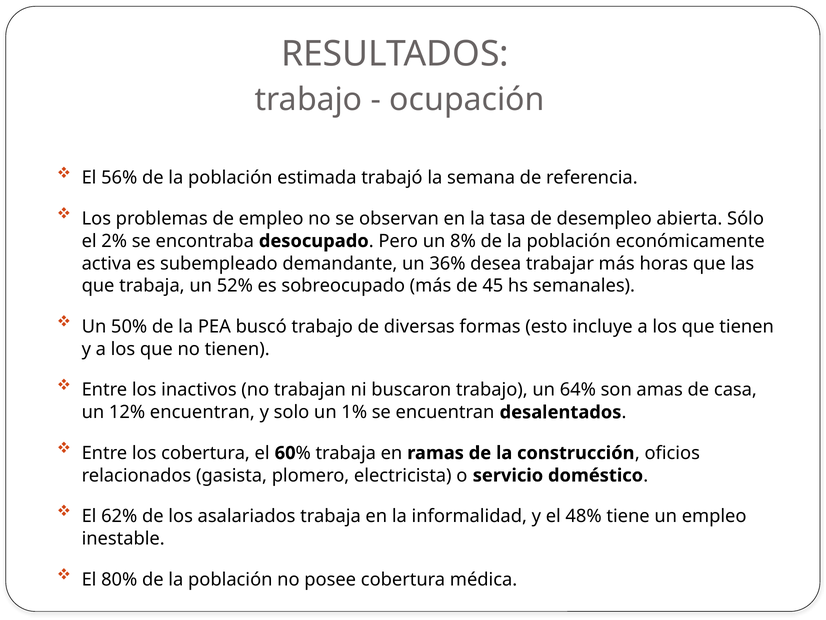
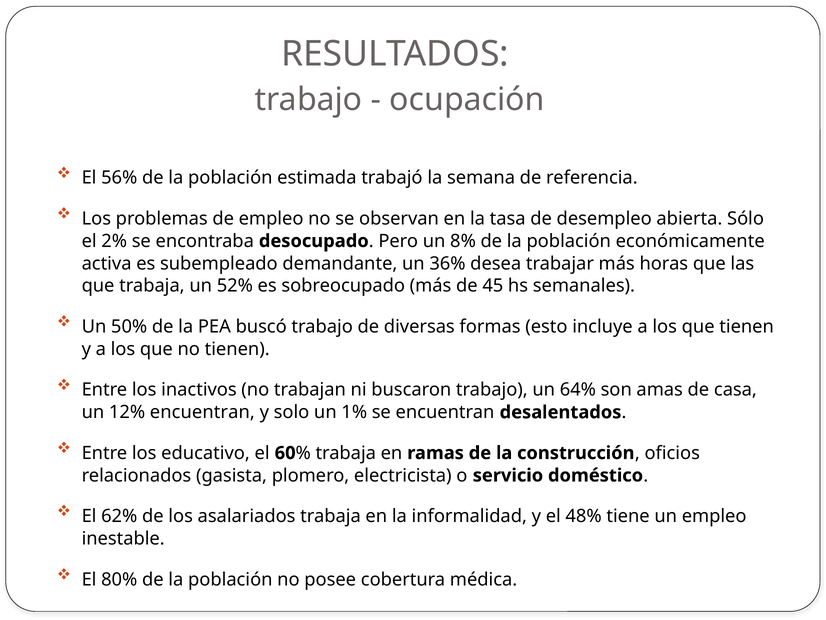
los cobertura: cobertura -> educativo (206, 453)
